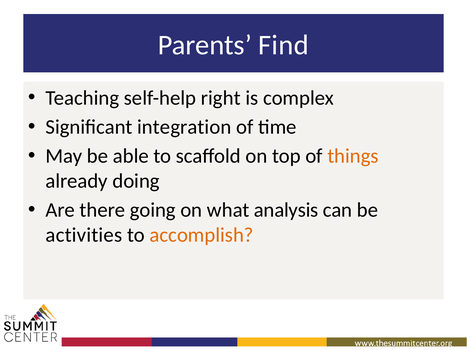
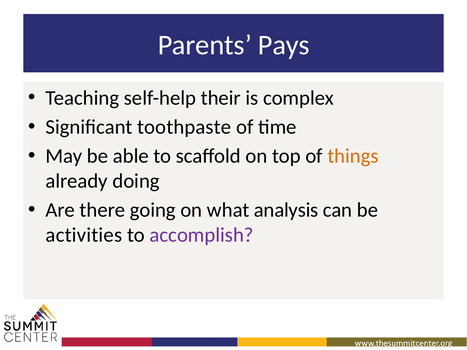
Find: Find -> Pays (284, 45)
right: right -> their (221, 98)
integration: integration -> toothpaste (184, 127)
accomplish colour: orange -> purple (202, 235)
